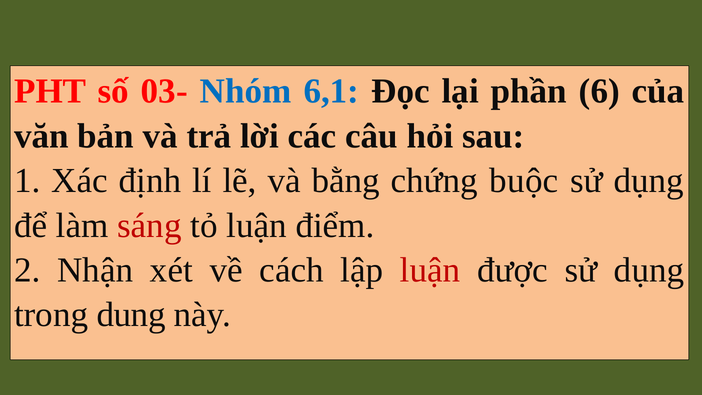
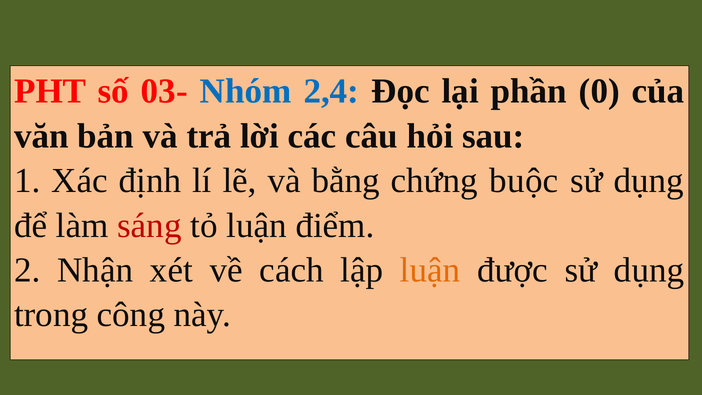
6,1: 6,1 -> 2,4 (331, 91)
6: 6 -> 0 (599, 91)
luận colour: red -> orange (430, 270)
dung: dung -> công (131, 315)
